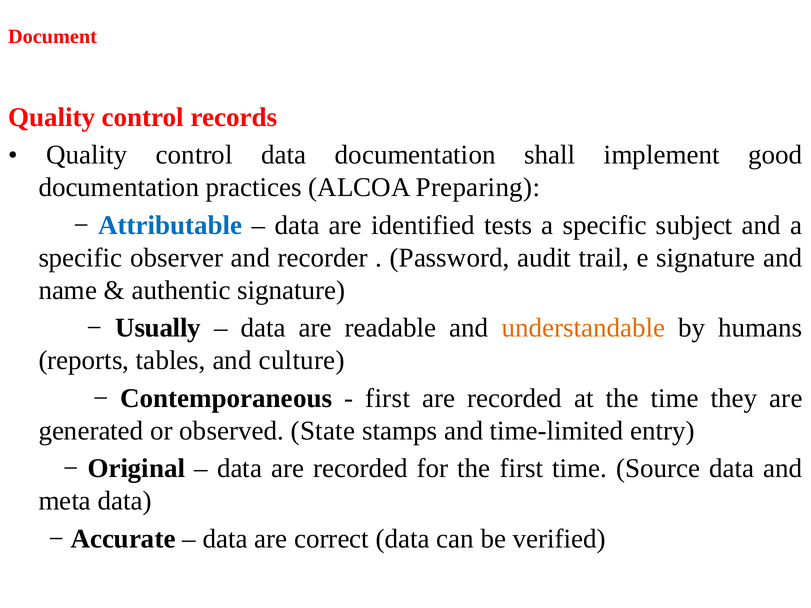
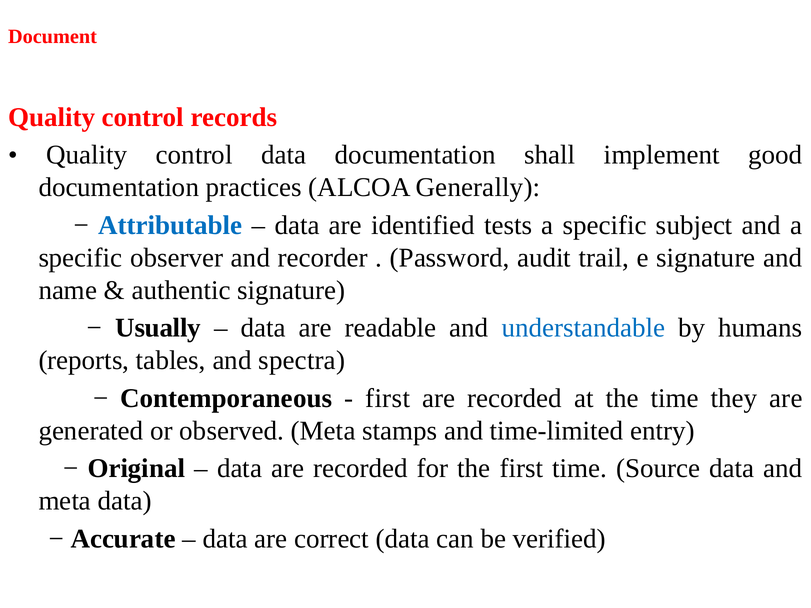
Preparing: Preparing -> Generally (478, 188)
understandable colour: orange -> blue (583, 328)
culture: culture -> spectra (302, 360)
observed State: State -> Meta (323, 431)
